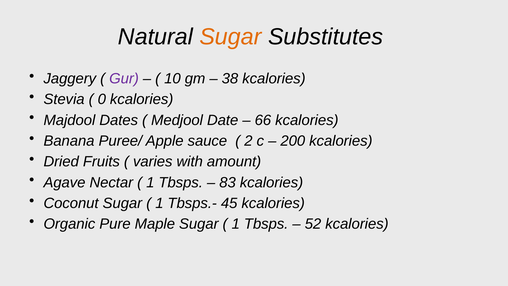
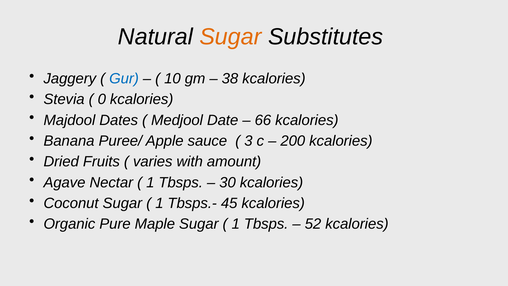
Gur colour: purple -> blue (124, 79)
2: 2 -> 3 (248, 141)
83: 83 -> 30 (228, 182)
